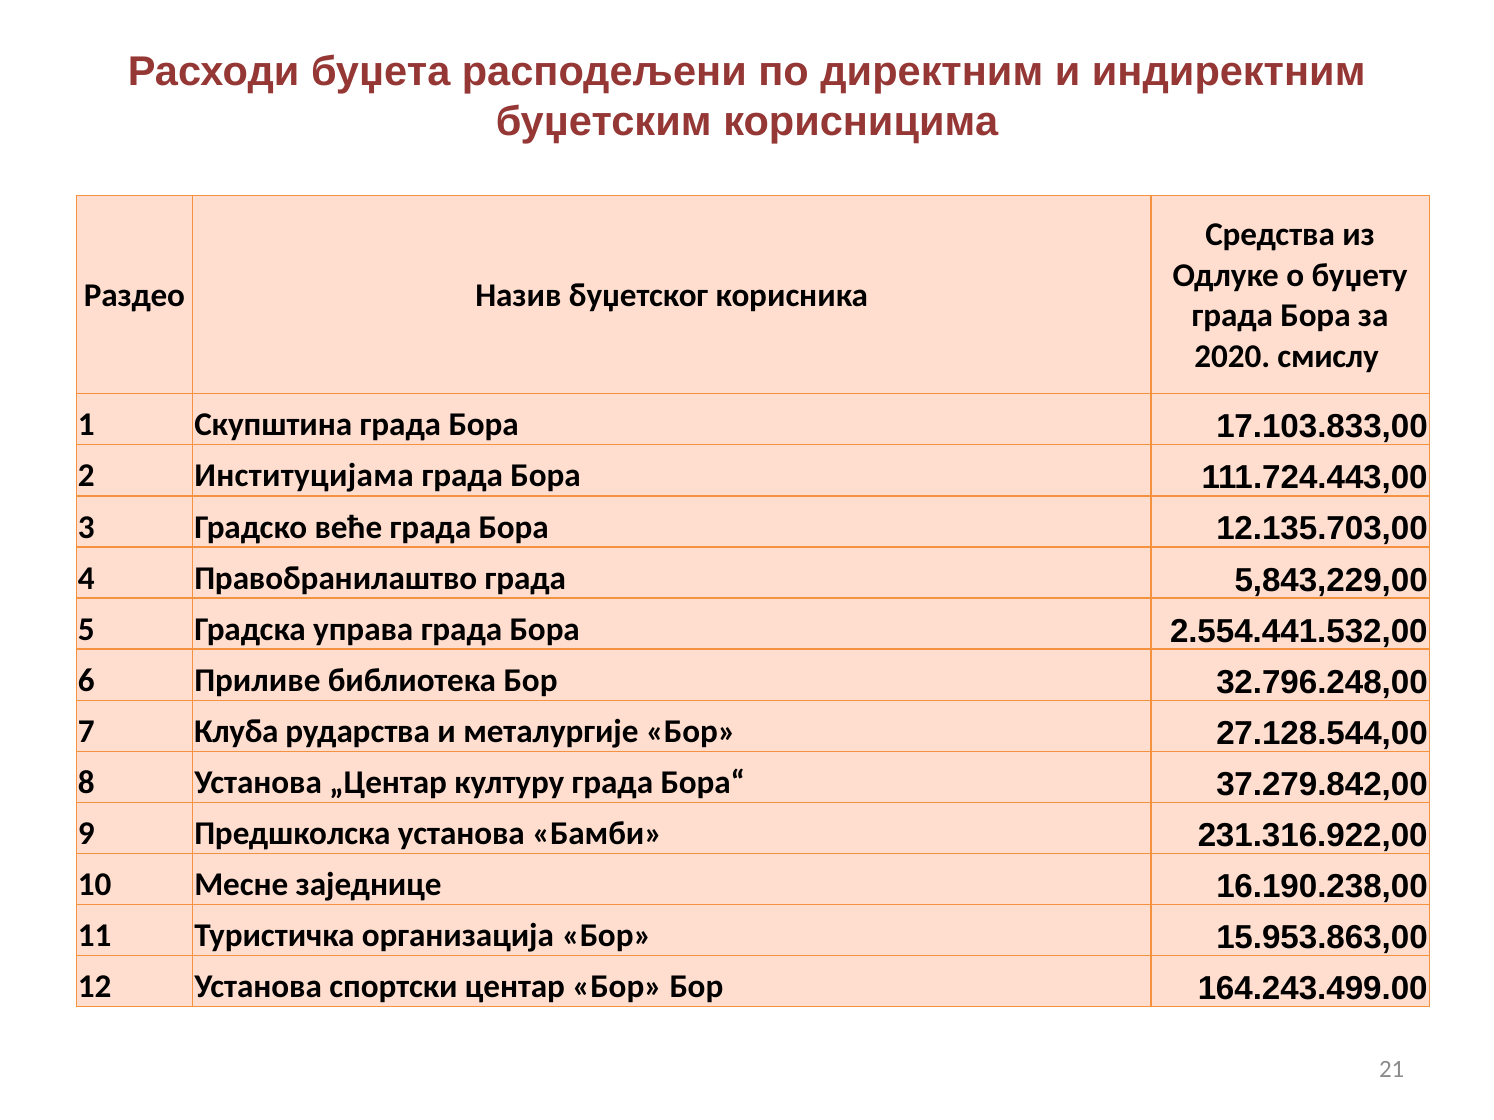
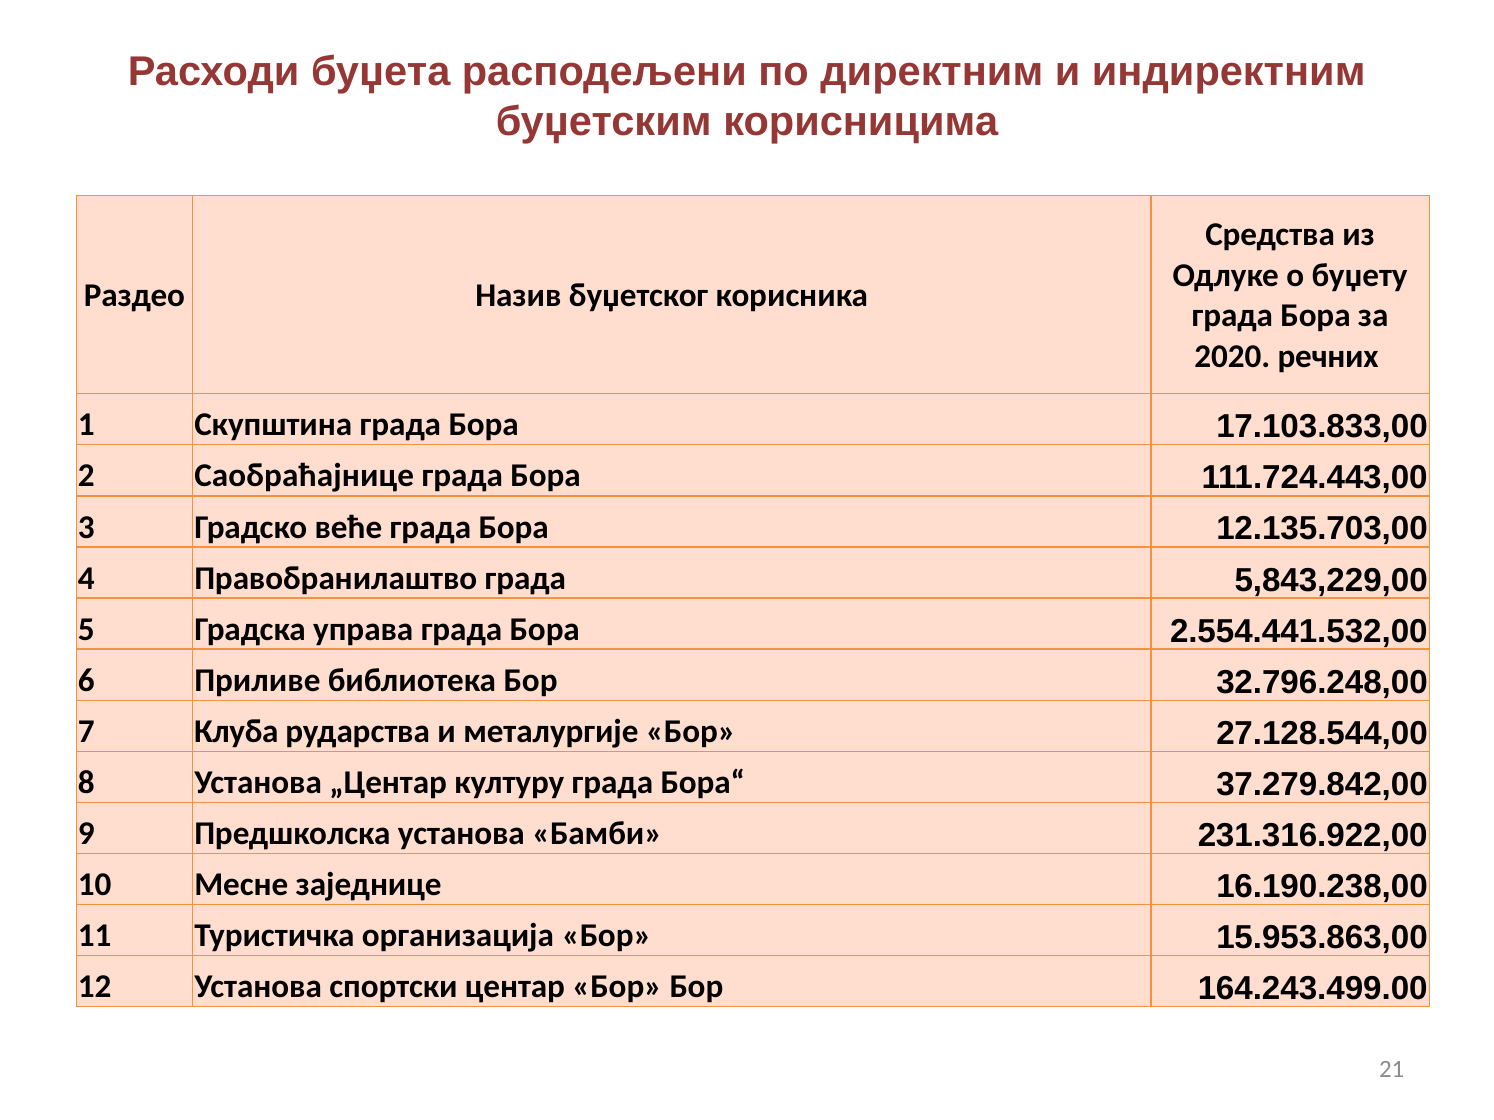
смислу: смислу -> речних (1328, 357)
Институцијама: Институцијама -> Саобраћајнице (304, 476)
